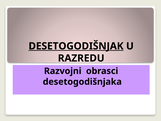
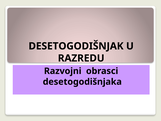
DESETOGODIŠNJAK underline: present -> none (76, 46)
